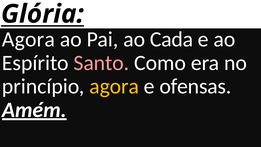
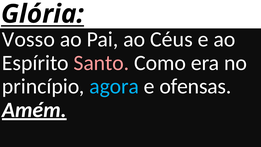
Agora: Agora -> Vosso (28, 39)
Cada: Cada -> Céus (171, 39)
agora colour: yellow -> light blue (114, 86)
